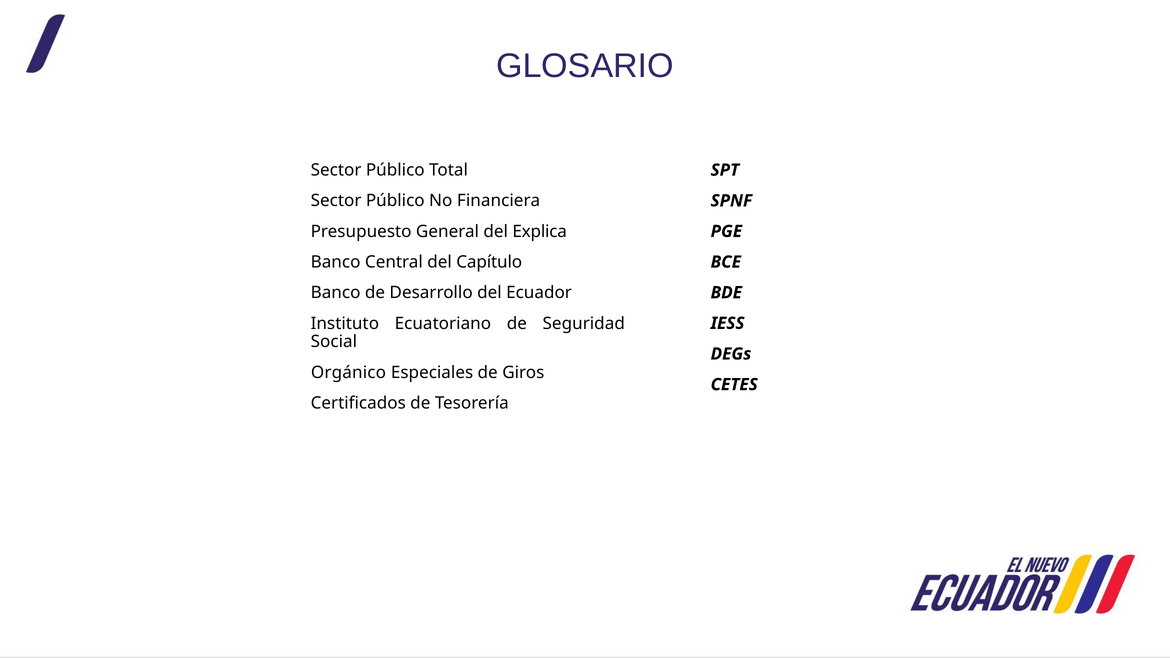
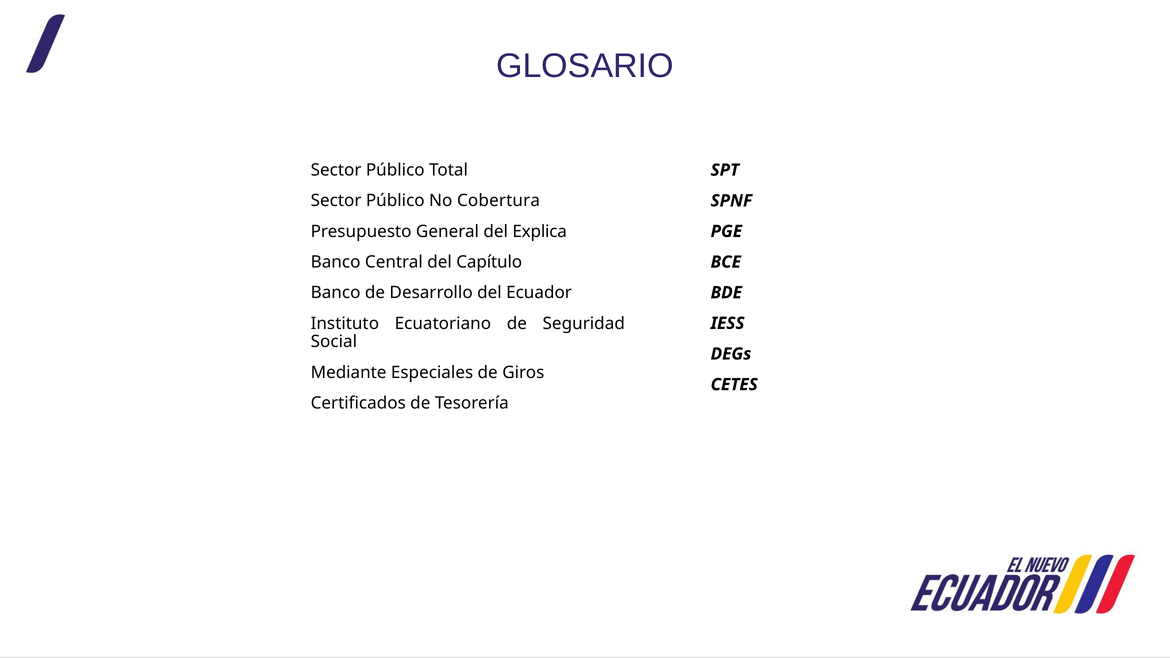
Financiera: Financiera -> Cobertura (499, 201)
Orgánico: Orgánico -> Mediante (349, 373)
